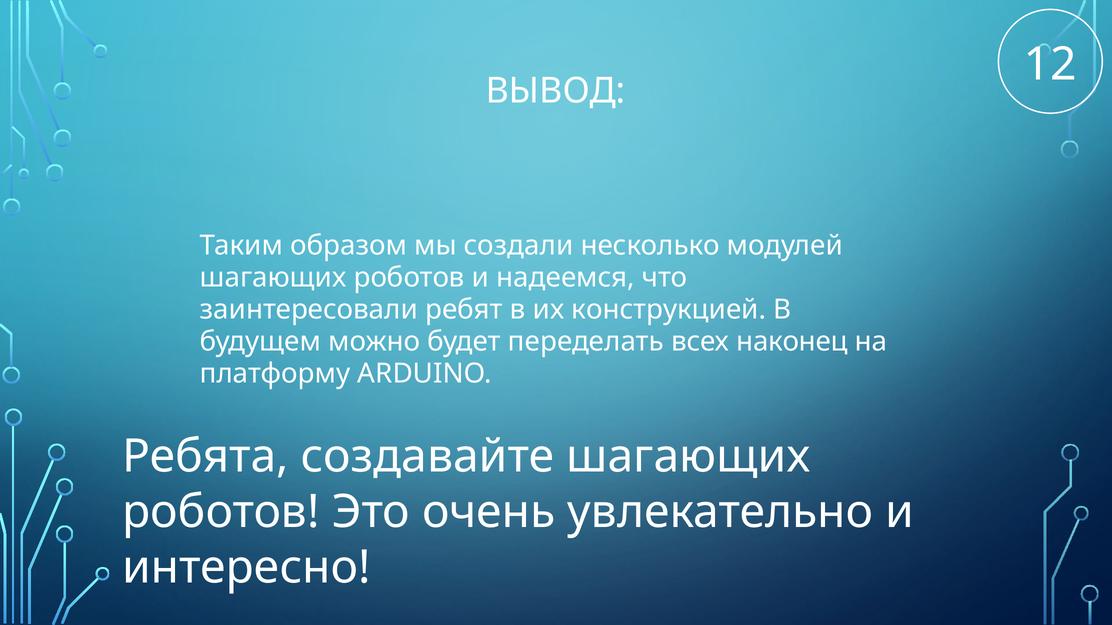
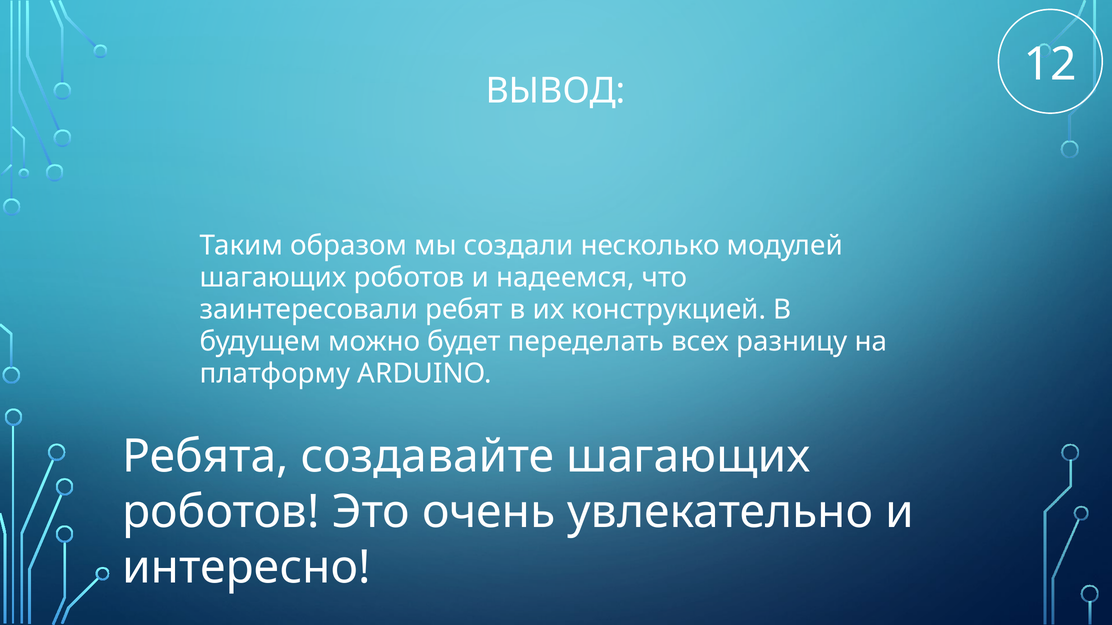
наконец: наконец -> разницу (792, 342)
